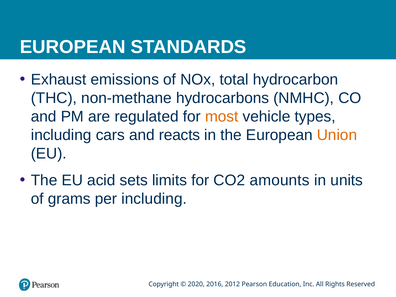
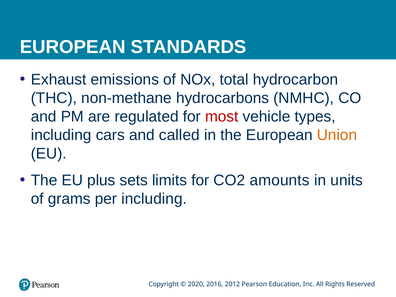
most colour: orange -> red (222, 117)
reacts: reacts -> called (179, 135)
acid: acid -> plus (101, 180)
